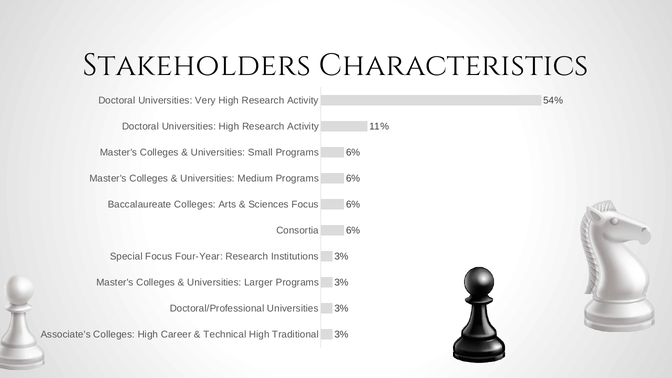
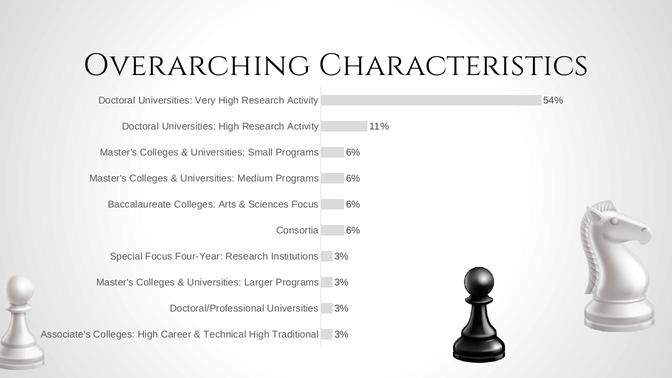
Stakeholders: Stakeholders -> Overarching (197, 65)
